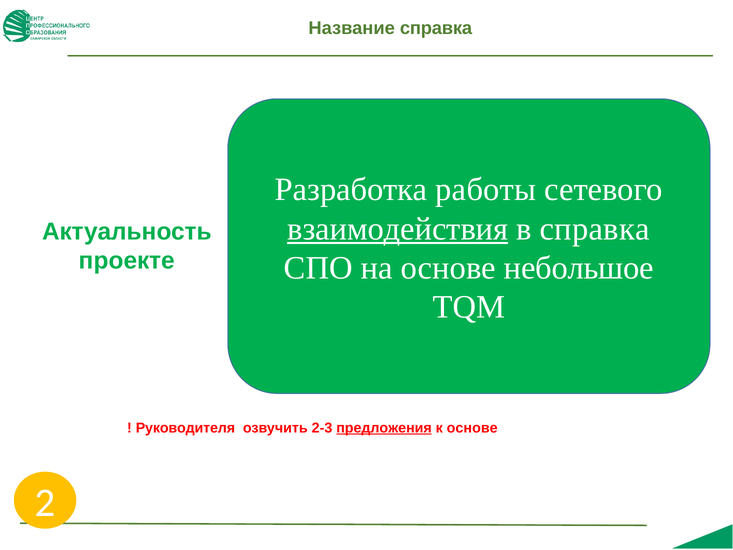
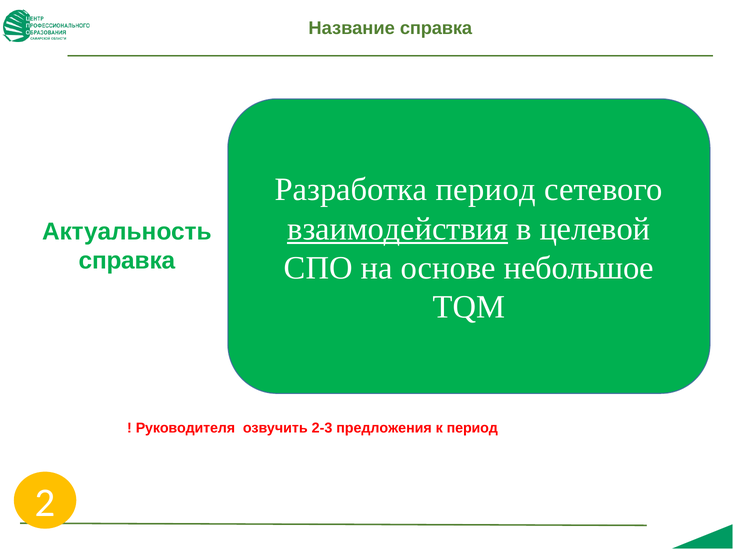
Разработка работы: работы -> период (486, 190)
в справка: справка -> целевой (595, 229)
проекте: проекте -> справка (127, 261)
предложения underline: present -> none (384, 428)
к основе: основе -> период (472, 428)
